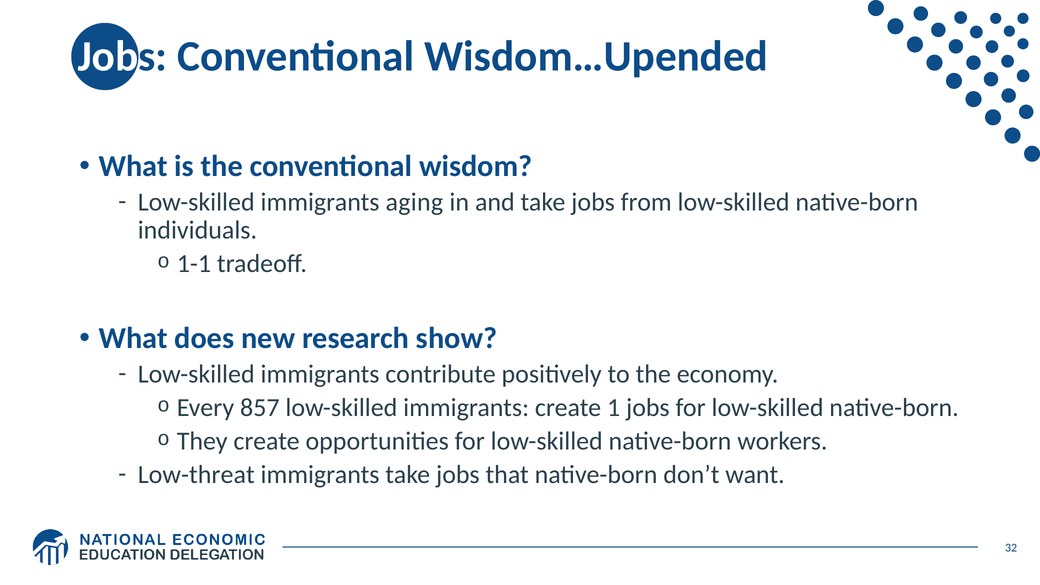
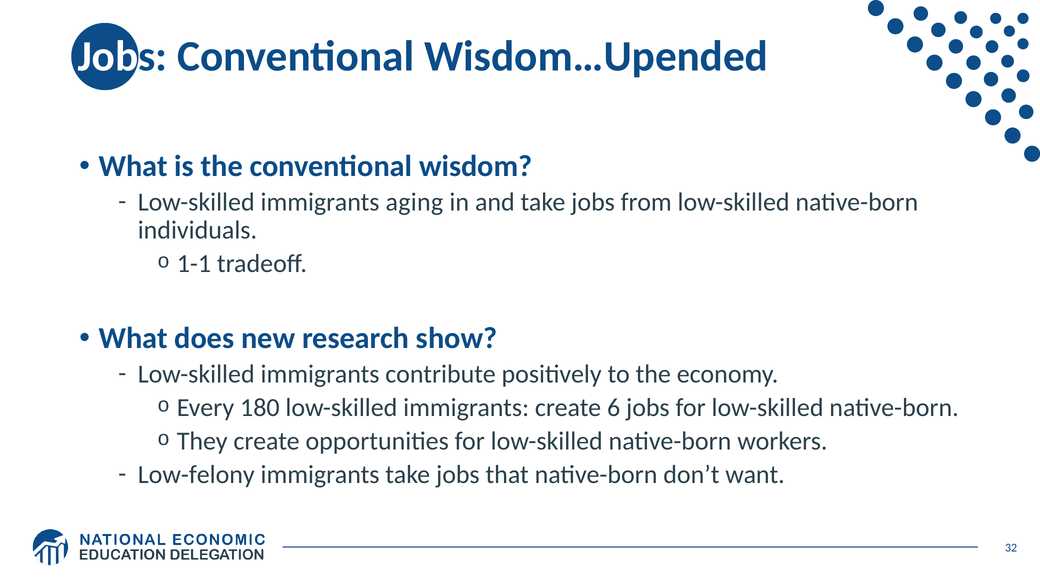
857: 857 -> 180 (260, 408)
1: 1 -> 6 (614, 408)
Low-threat: Low-threat -> Low-felony (196, 475)
